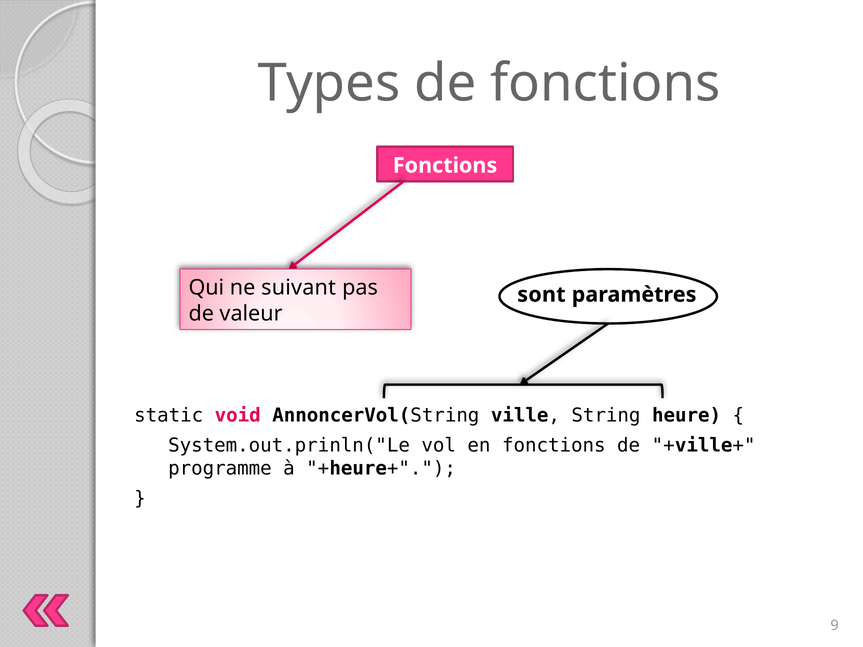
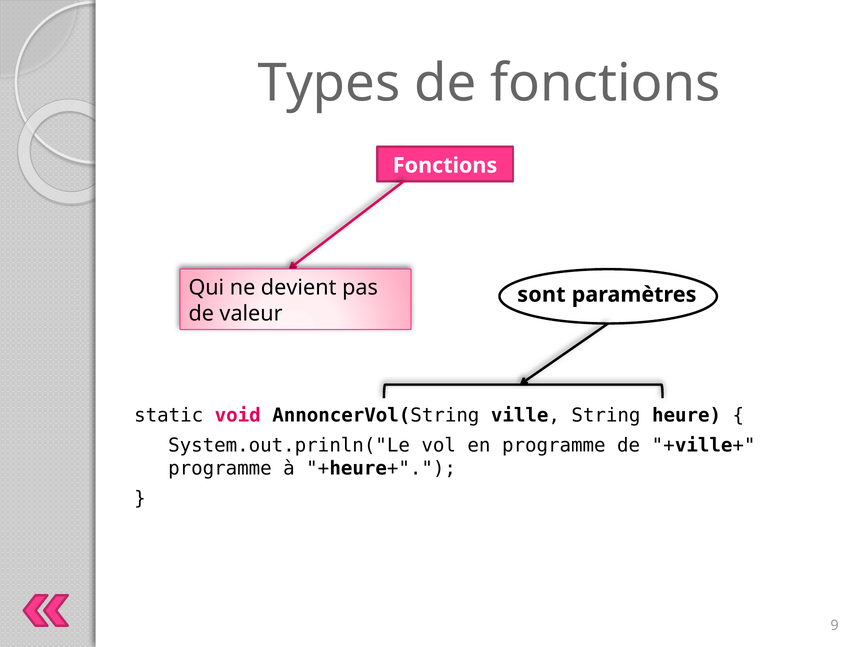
suivant: suivant -> devient (299, 288)
en fonctions: fonctions -> programme (554, 446)
